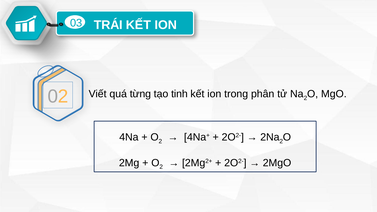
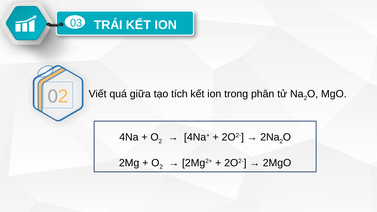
từng: từng -> giữa (140, 94)
tinh: tinh -> tích (179, 94)
